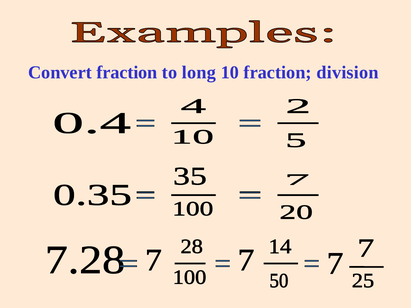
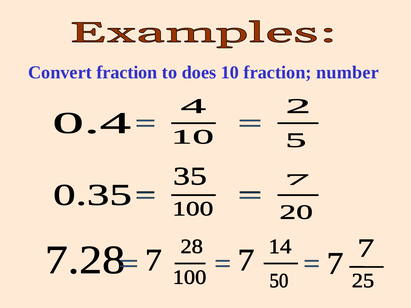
long: long -> does (199, 72)
division: division -> number (348, 72)
